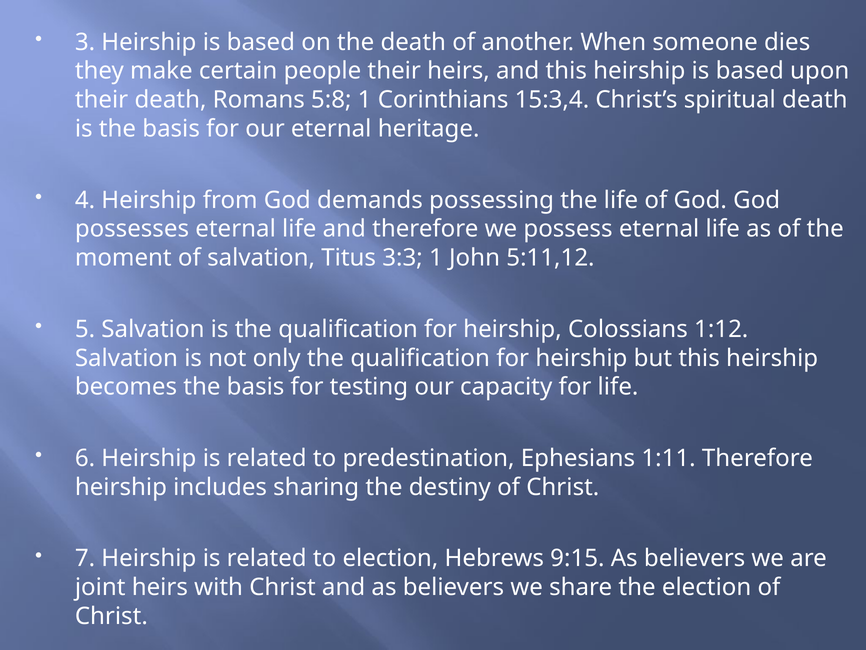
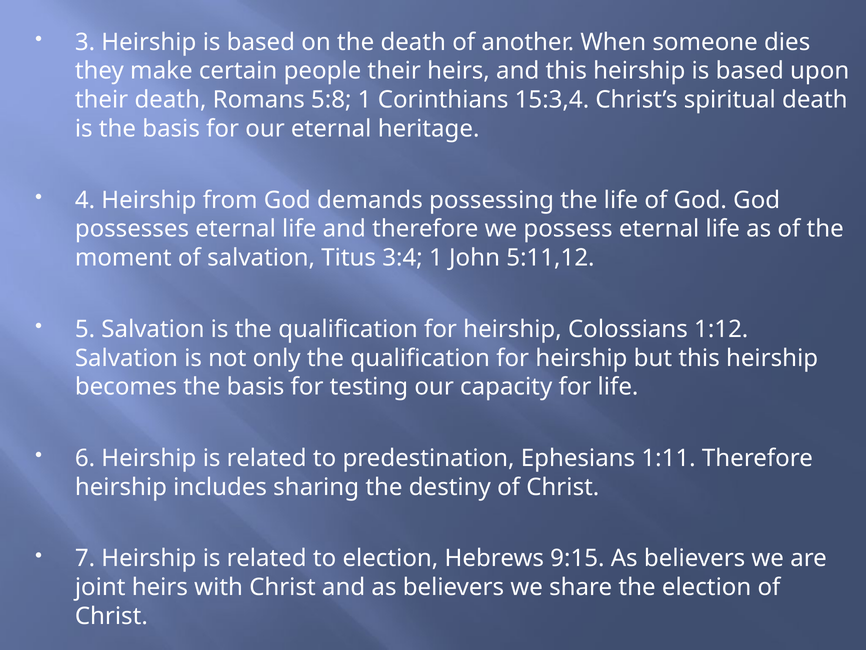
3:3: 3:3 -> 3:4 (403, 258)
